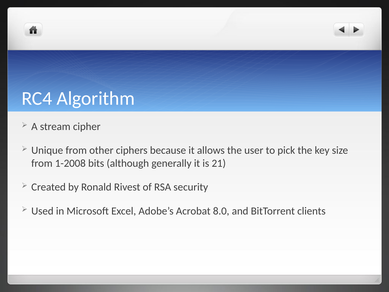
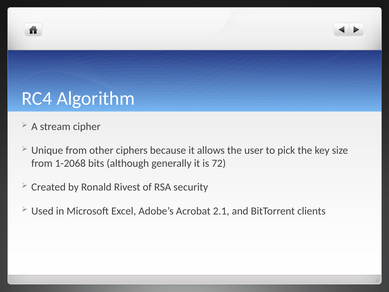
1-2008: 1-2008 -> 1-2068 (70, 163)
21: 21 -> 72 (219, 163)
8.0: 8.0 -> 2.1 (221, 211)
